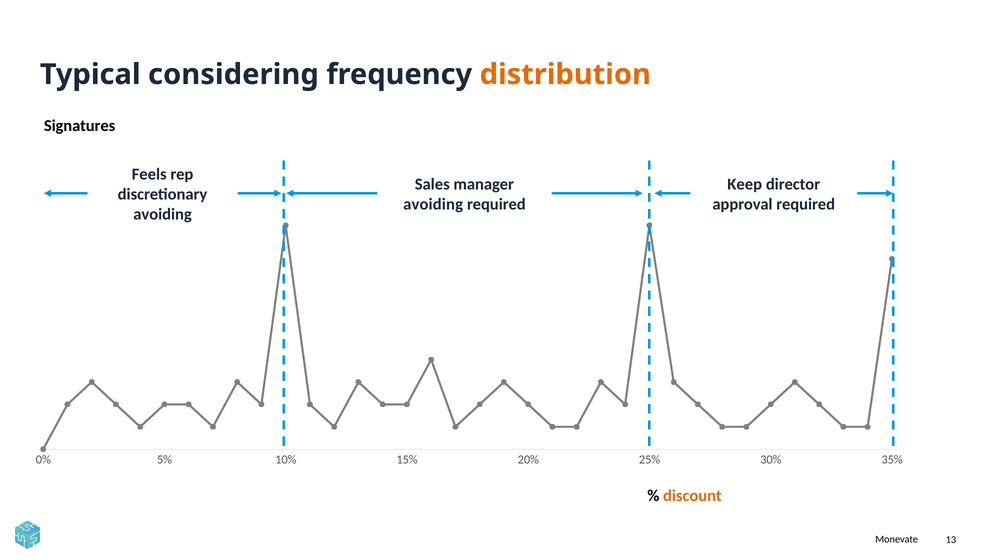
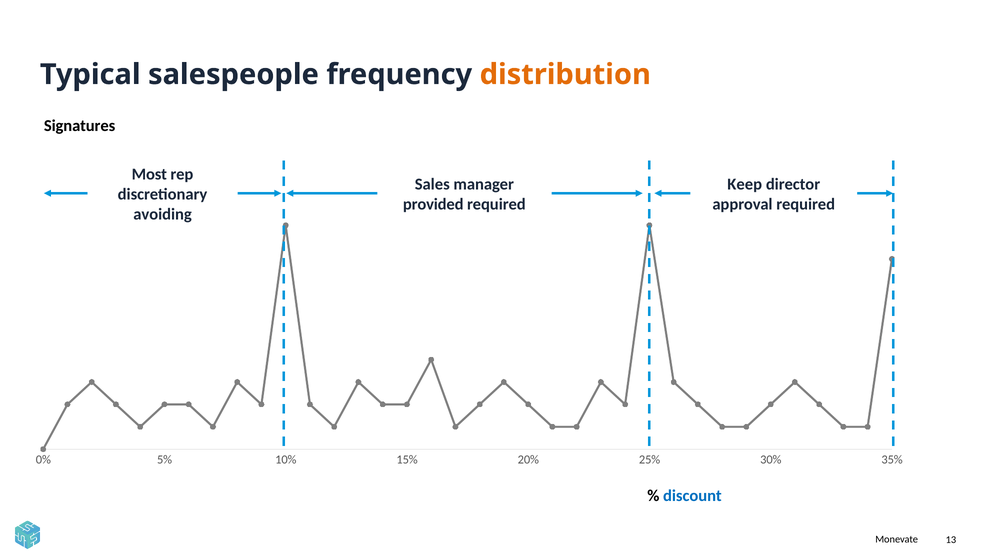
considering: considering -> salespeople (233, 74)
Feels: Feels -> Most (149, 175)
avoiding: avoiding -> provided (433, 204)
discount colour: orange -> blue (692, 496)
